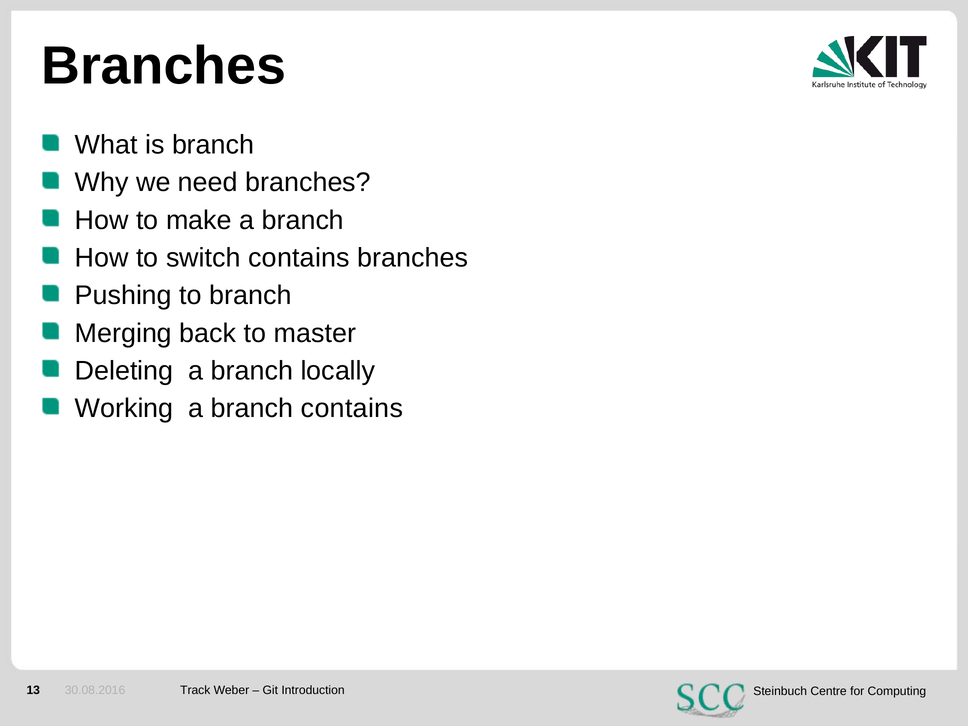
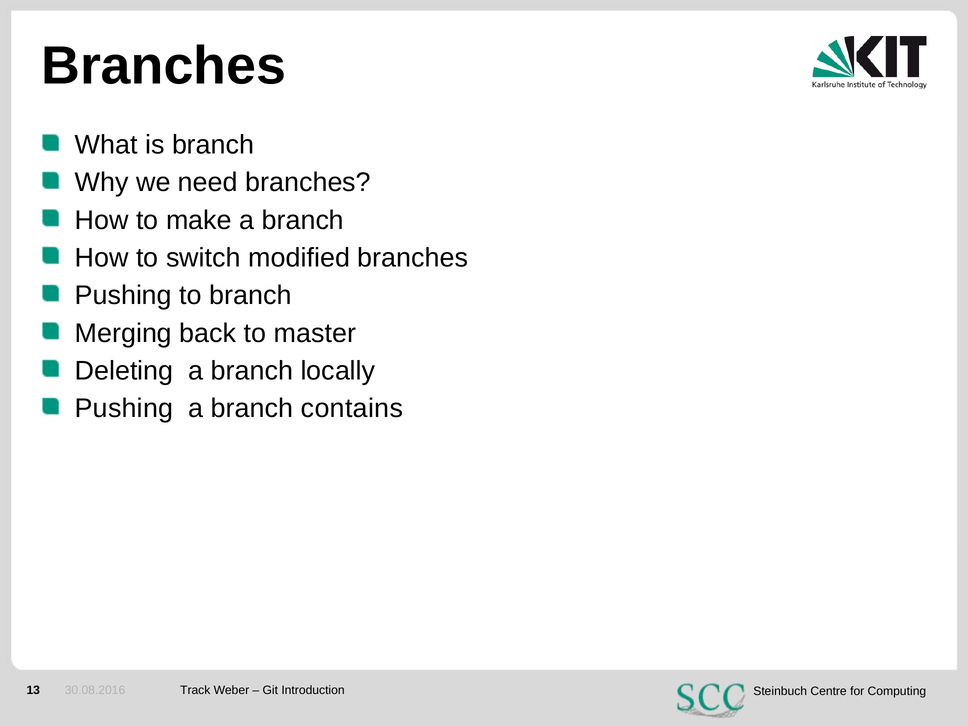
switch contains: contains -> modified (299, 258)
Working: Working -> Pushing (124, 408)
